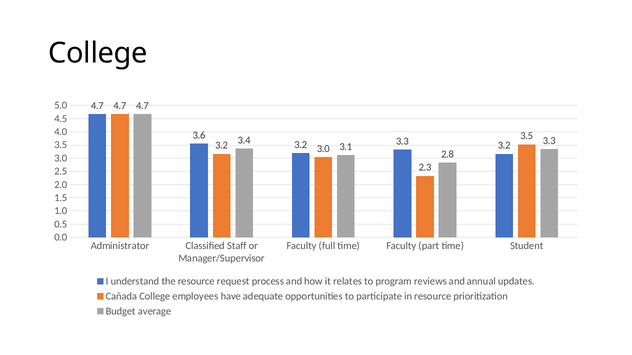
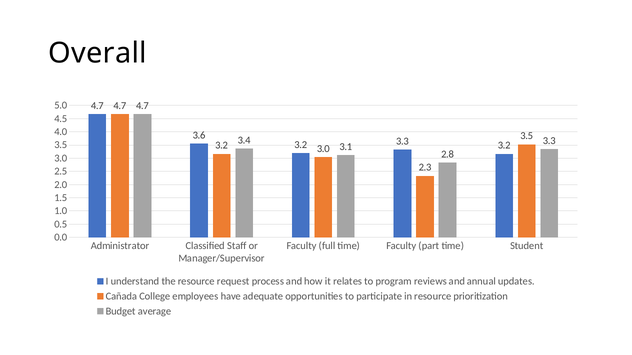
College: College -> Overall (98, 53)
